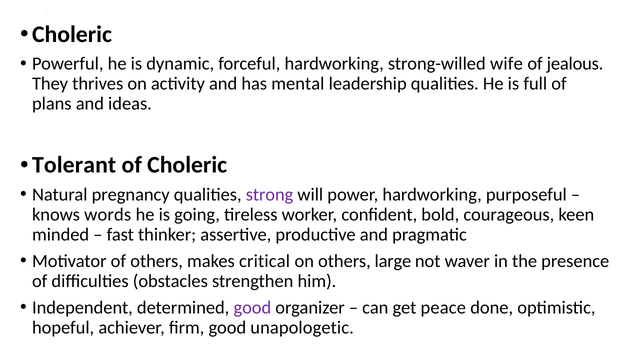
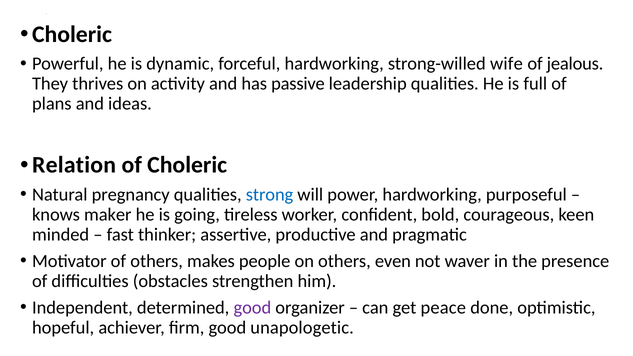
mental: mental -> passive (298, 84)
Tolerant: Tolerant -> Relation (74, 165)
strong colour: purple -> blue (270, 195)
words: words -> maker (108, 215)
critical: critical -> people (265, 261)
large: large -> even (393, 261)
